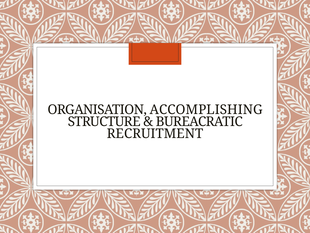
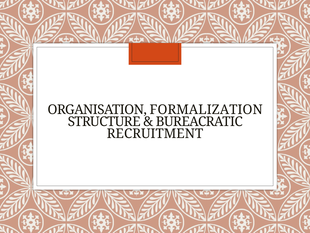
ACCOMPLISHING: ACCOMPLISHING -> FORMALIZATION (206, 109)
